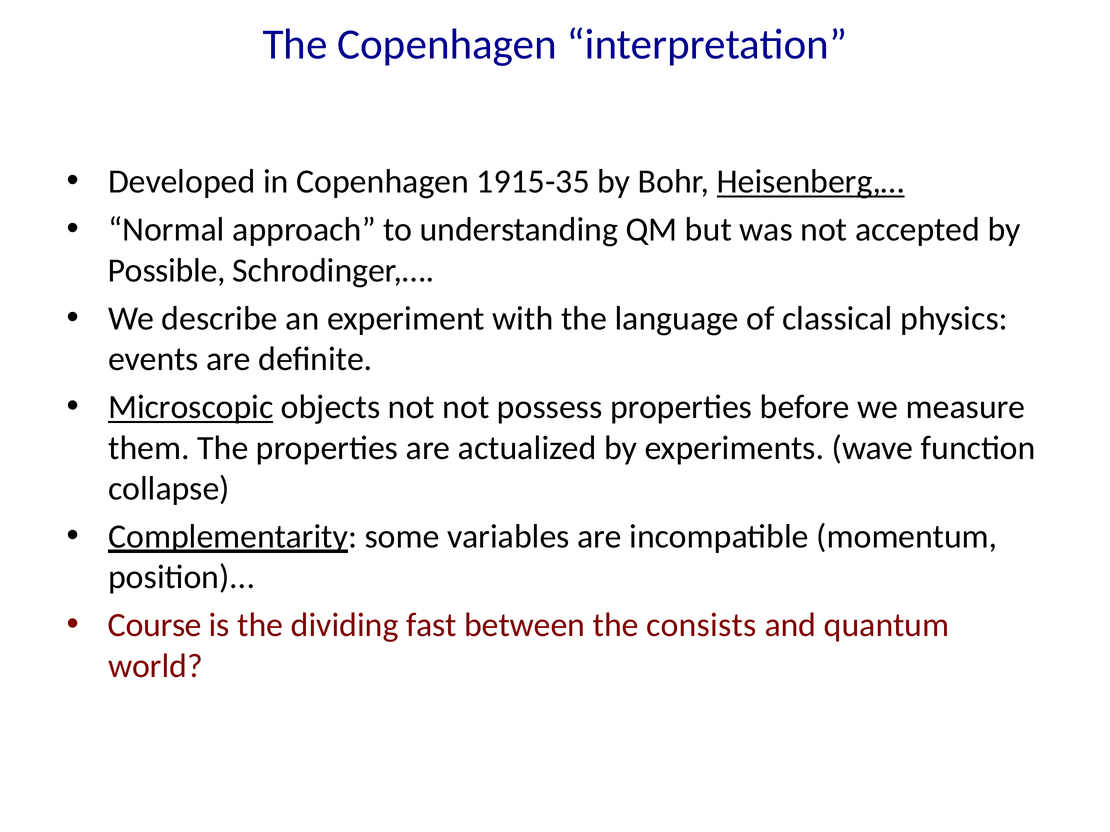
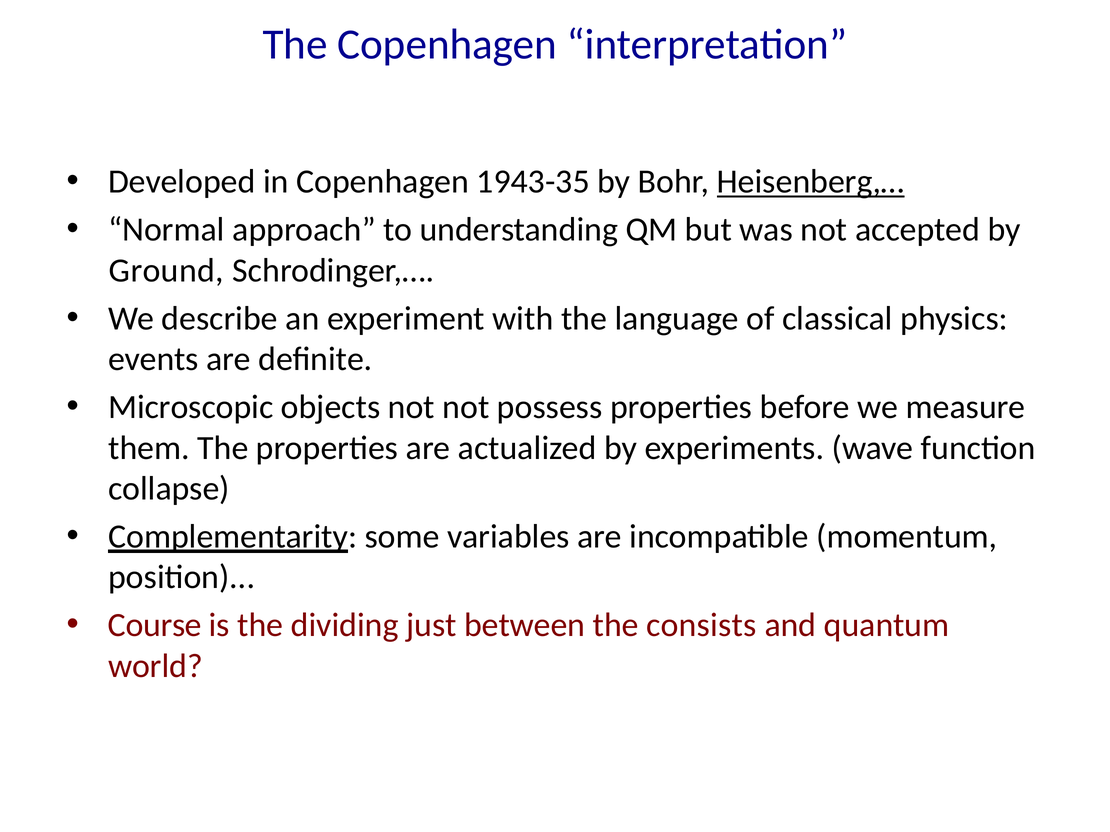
1915-35: 1915-35 -> 1943-35 (533, 182)
Possible: Possible -> Ground (166, 271)
Microscopic underline: present -> none (191, 407)
fast: fast -> just (431, 626)
